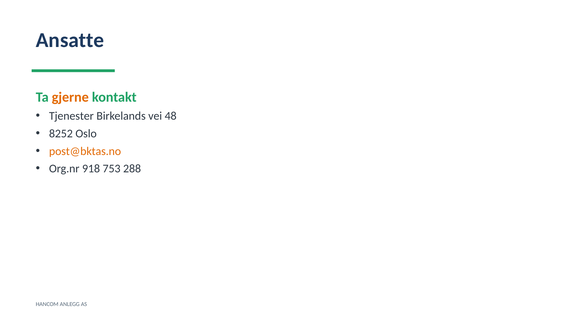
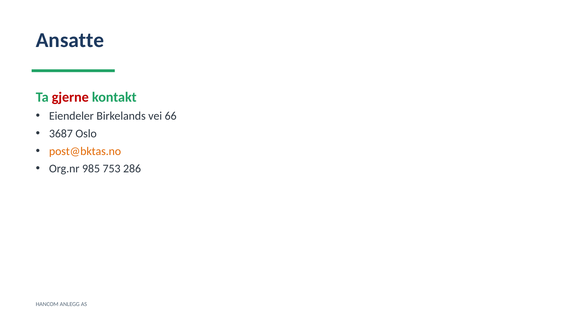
gjerne colour: orange -> red (70, 97)
Tjenester: Tjenester -> Eiendeler (71, 116)
48: 48 -> 66 (171, 116)
8252: 8252 -> 3687 (61, 133)
918: 918 -> 985 (91, 169)
288: 288 -> 286 (132, 169)
